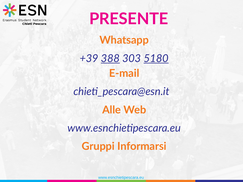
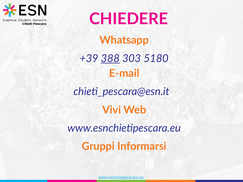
PRESENTE: PRESENTE -> CHIEDERE (129, 19)
5180 underline: present -> none (156, 59)
Alle: Alle -> Vivi (112, 110)
